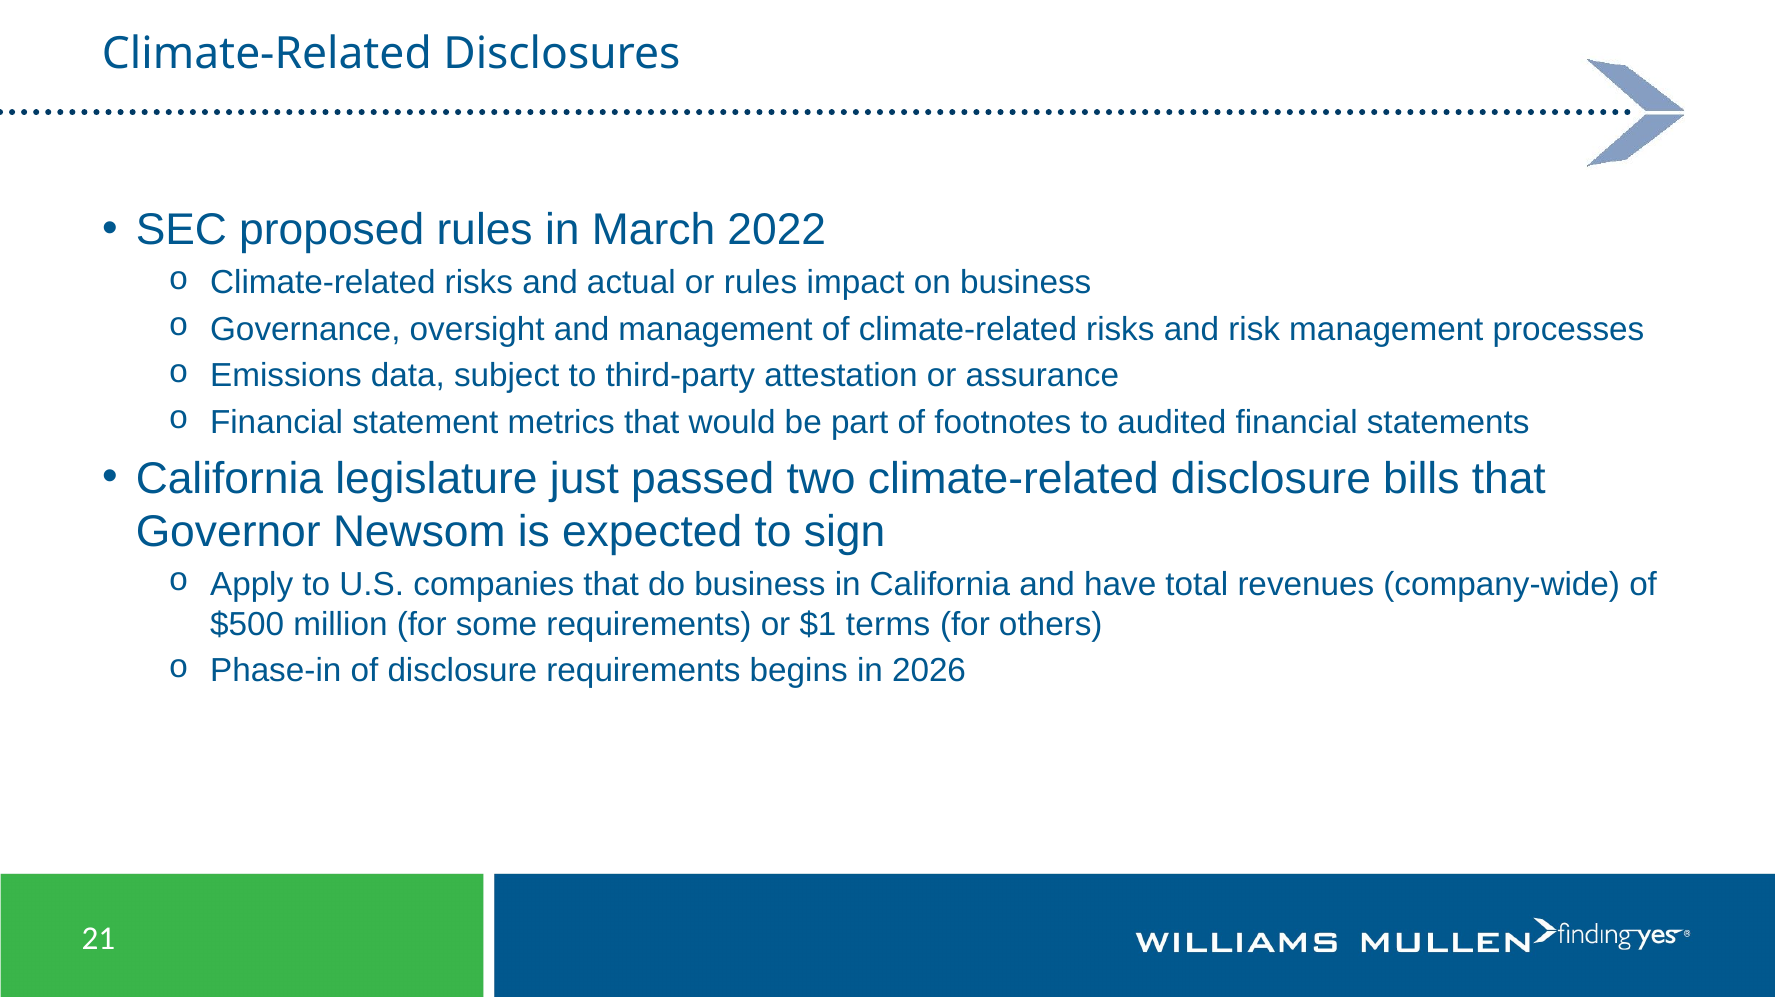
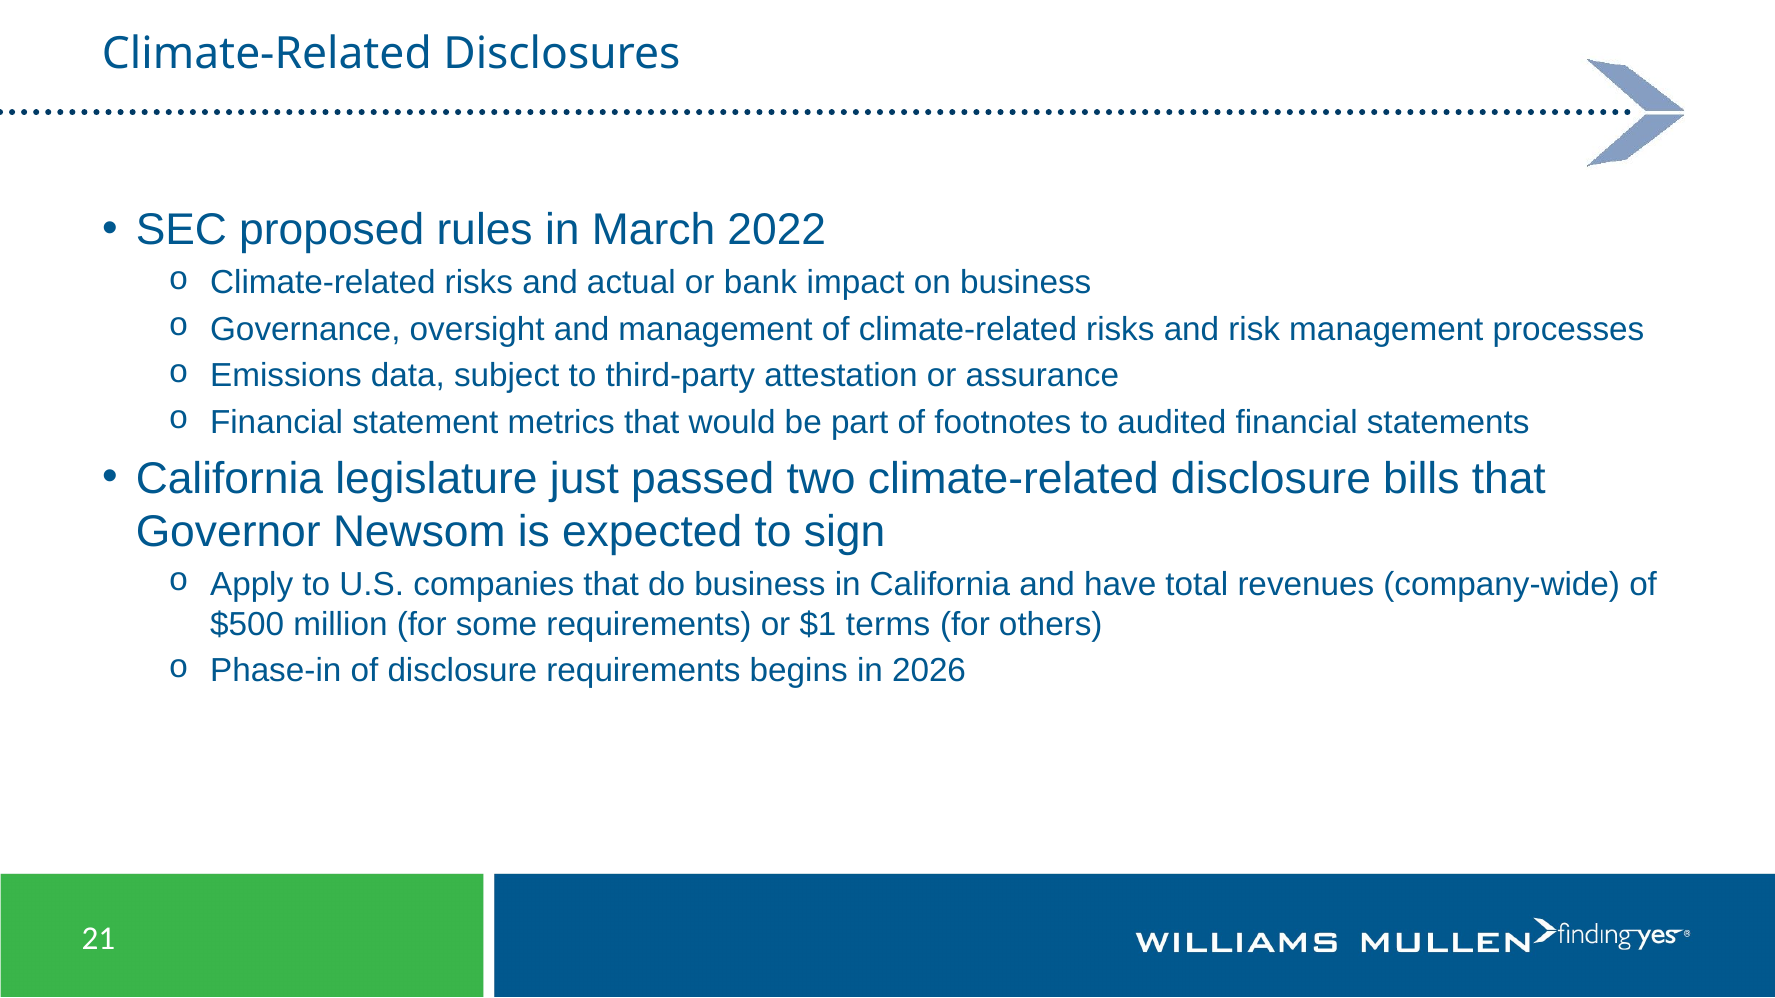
or rules: rules -> bank (760, 283)
